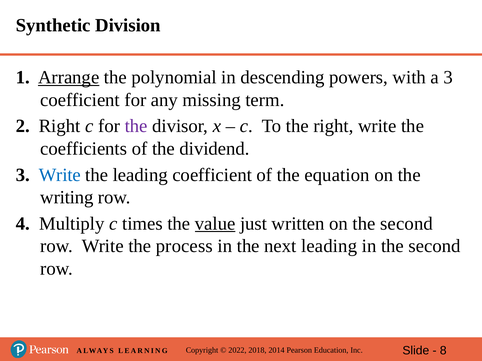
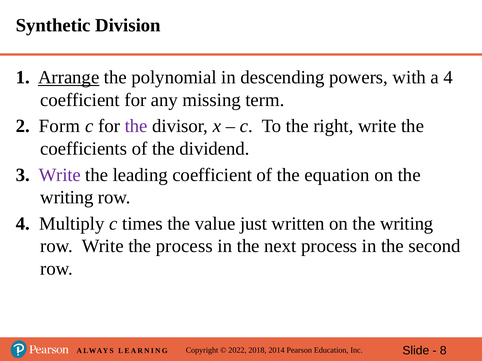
a 3: 3 -> 4 (448, 78)
2 Right: Right -> Form (60, 126)
Write colour: blue -> purple (60, 175)
value underline: present -> none (215, 224)
written on the second: second -> writing (407, 224)
next leading: leading -> process (329, 246)
